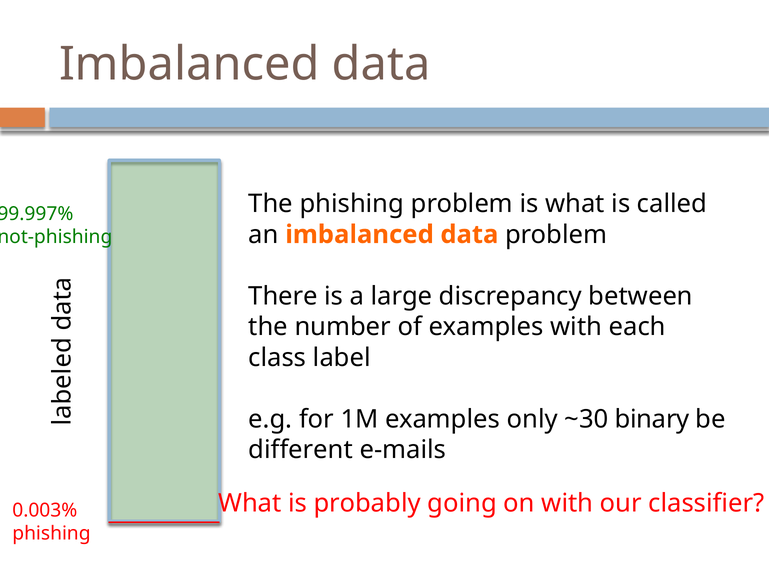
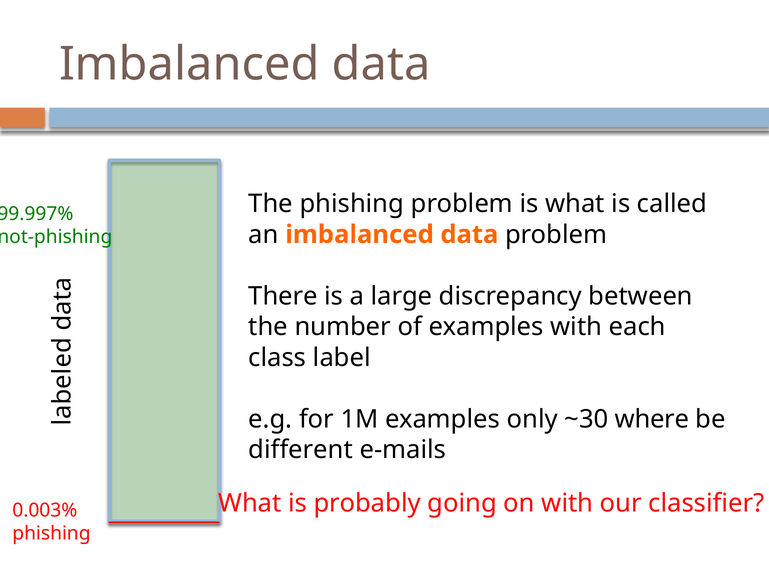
binary: binary -> where (652, 419)
